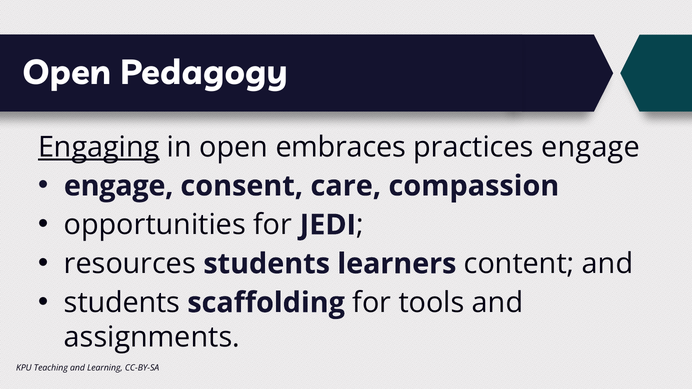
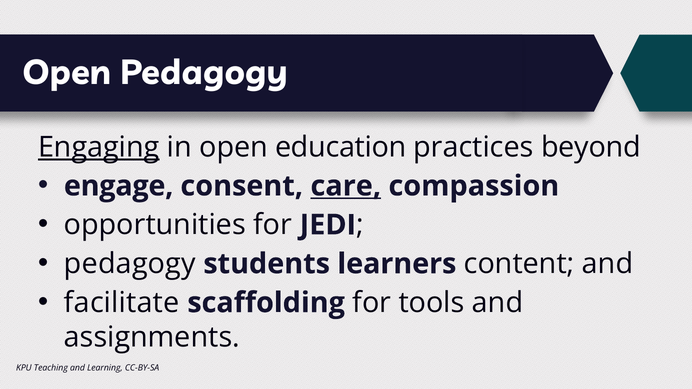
embraces: embraces -> education (341, 147)
practices engage: engage -> beyond (591, 147)
care underline: none -> present (346, 186)
resources: resources -> pedagogy (130, 264)
students: students -> facilitate (122, 303)
